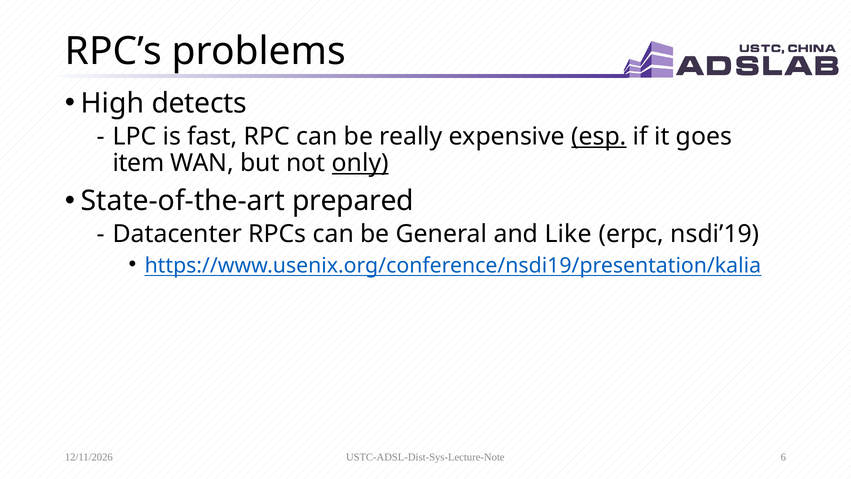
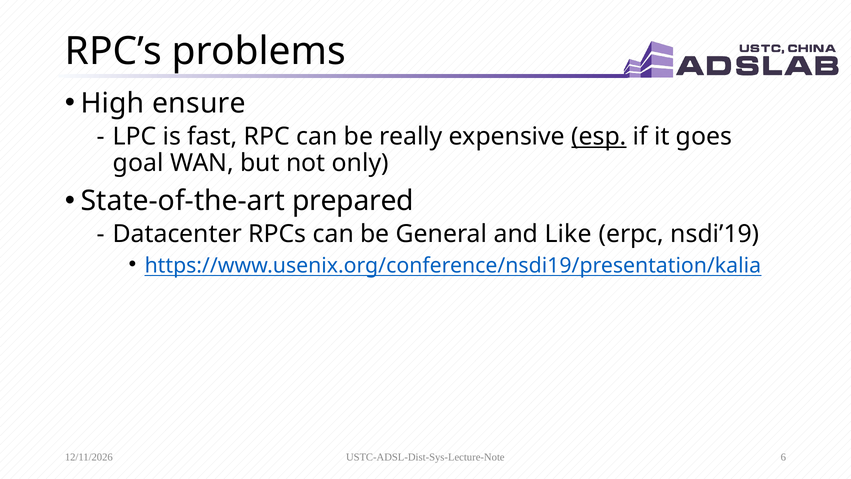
detects: detects -> ensure (199, 103)
item: item -> goal (138, 163)
only underline: present -> none (360, 163)
